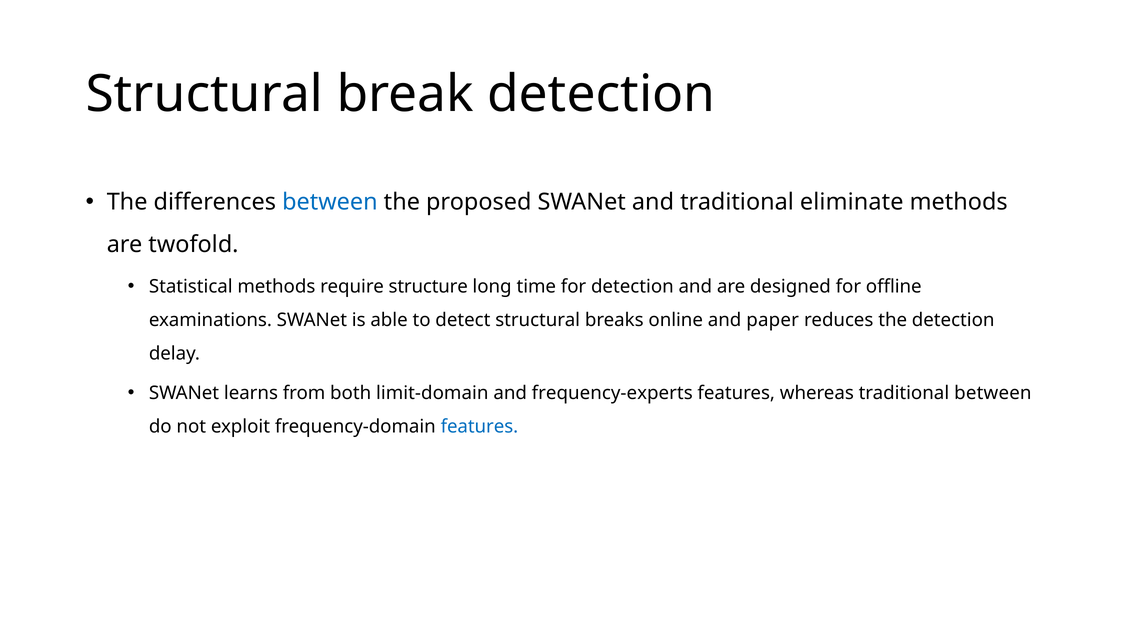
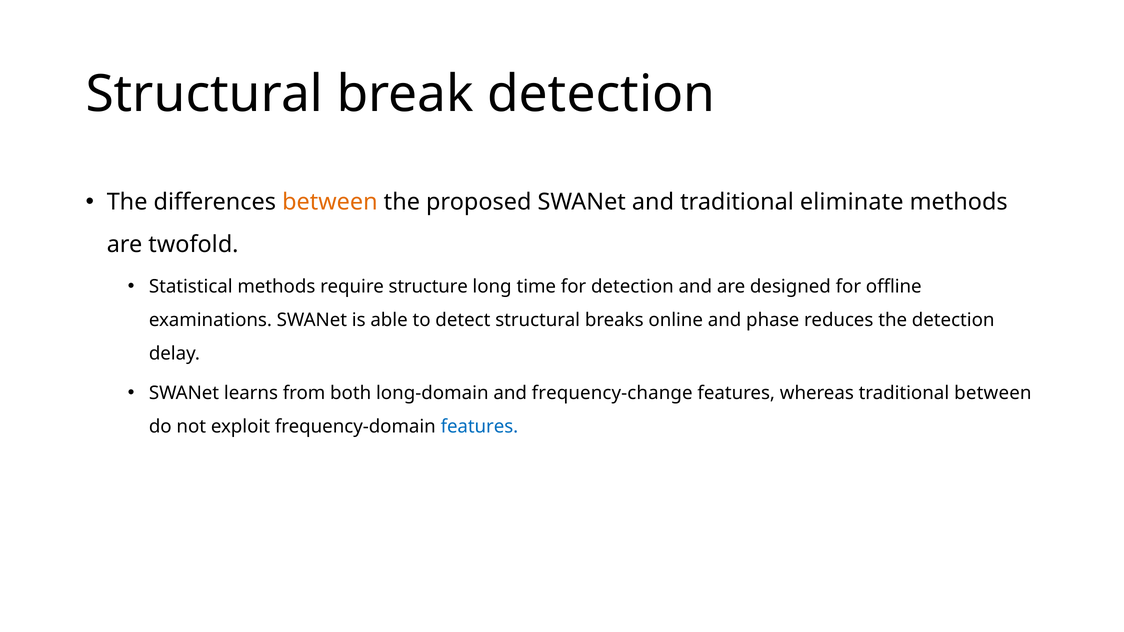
between colour: blue -> orange (330, 202)
paper: paper -> phase (773, 320)
limit-domain: limit-domain -> long-domain (432, 393)
frequency-experts: frequency-experts -> frequency-change (612, 393)
